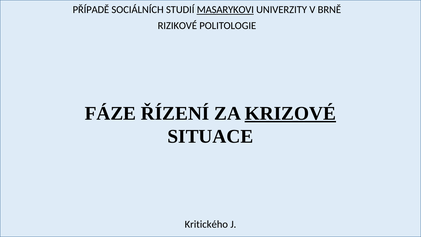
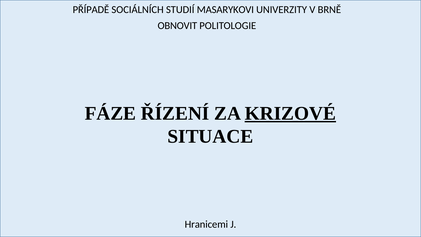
MASARYKOVI underline: present -> none (225, 10)
RIZIKOVÉ: RIZIKOVÉ -> OBNOVIT (177, 26)
Kritického: Kritického -> Hranicemi (206, 224)
